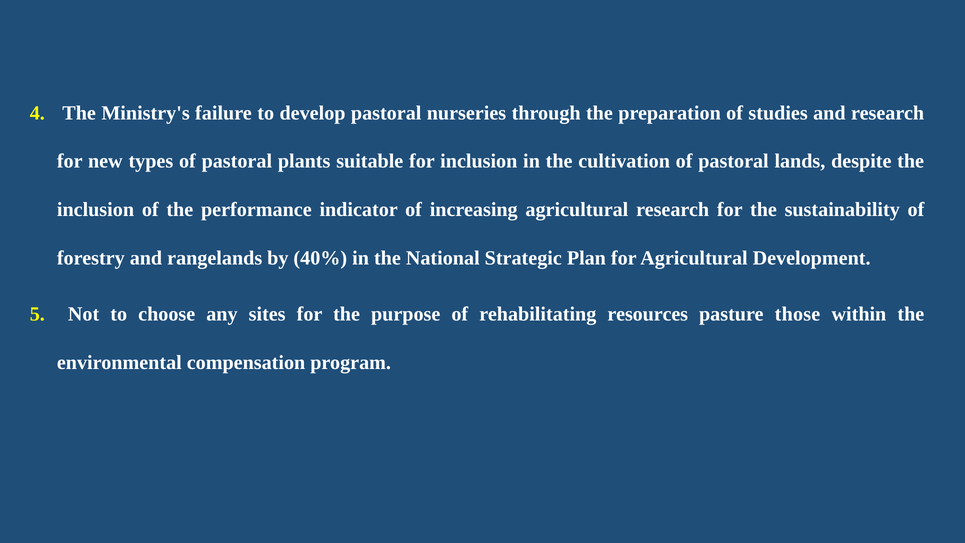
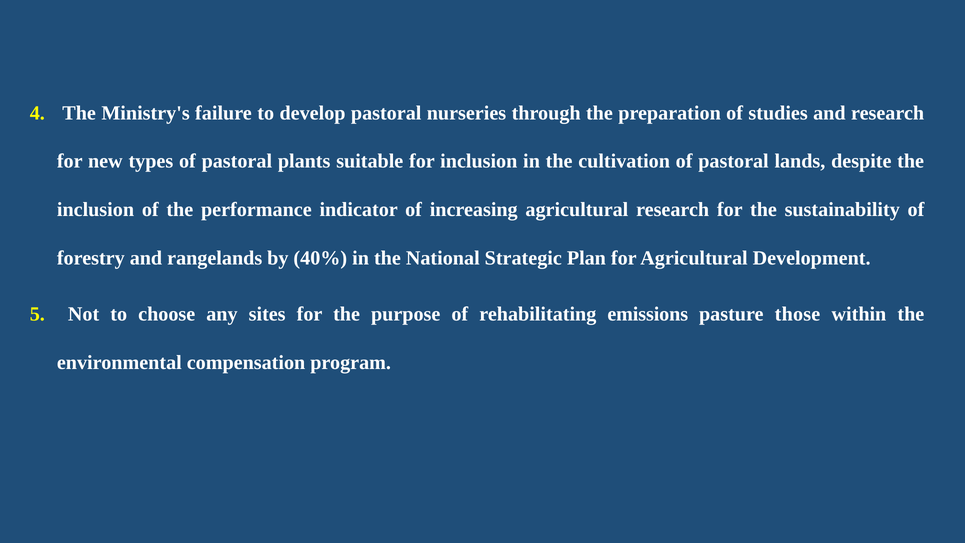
resources: resources -> emissions (648, 314)
